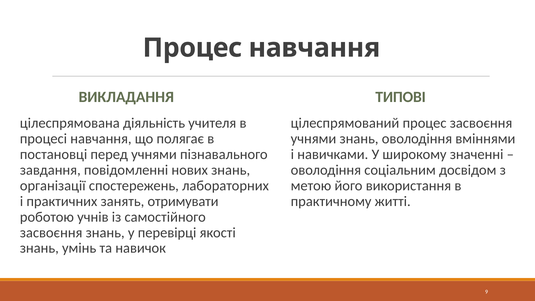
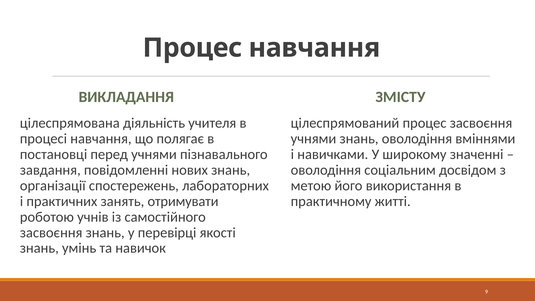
ТИПОВІ: ТИПОВІ -> ЗМІСТУ (400, 97)
